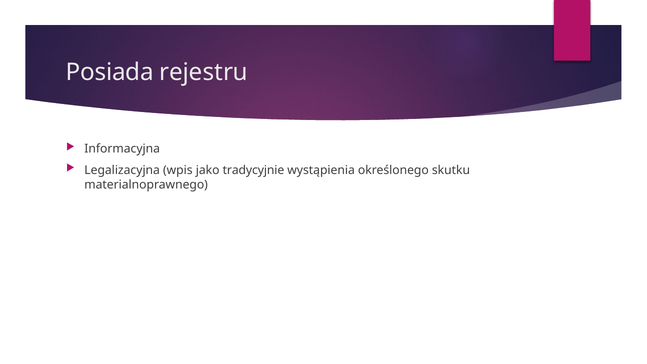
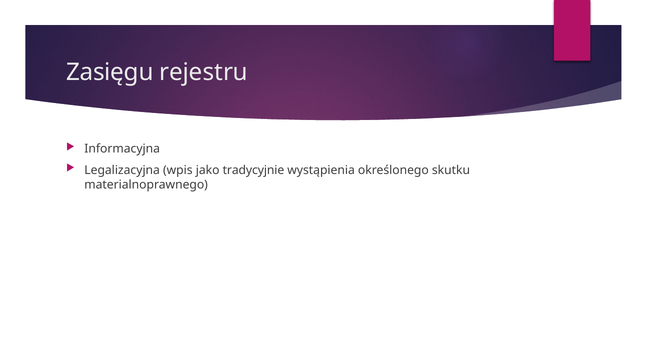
Posiada: Posiada -> Zasięgu (110, 72)
